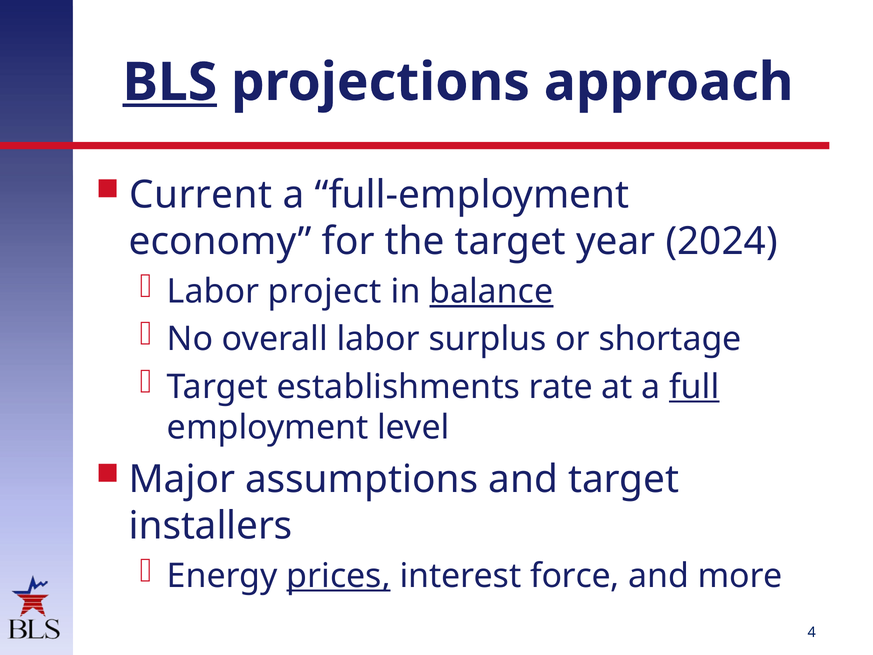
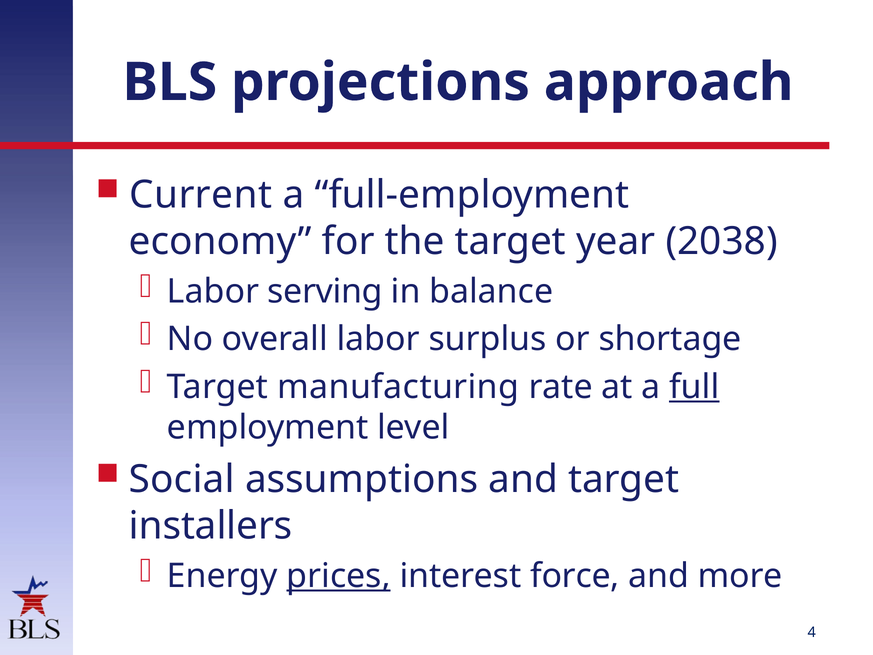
BLS underline: present -> none (170, 82)
2024: 2024 -> 2038 (722, 241)
project: project -> serving (325, 292)
balance underline: present -> none (491, 292)
establishments: establishments -> manufacturing (398, 387)
Major: Major -> Social (182, 479)
